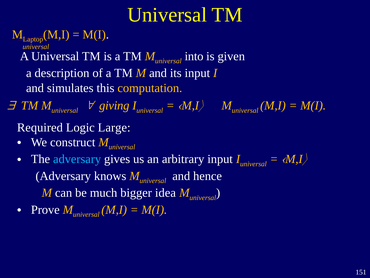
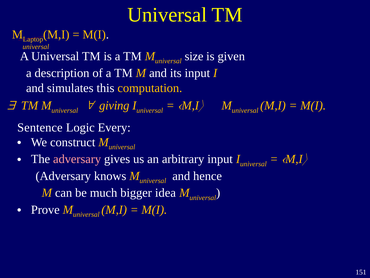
into: into -> size (194, 56)
Required: Required -> Sentence (40, 127)
Large: Large -> Every (114, 127)
adversary colour: light blue -> pink (77, 159)
